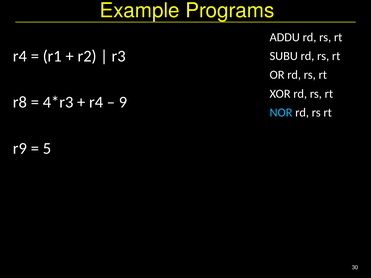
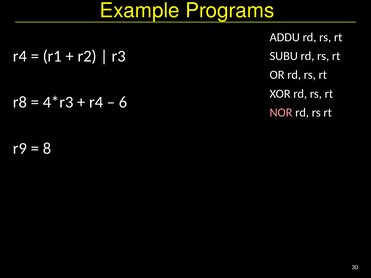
9: 9 -> 6 (123, 102)
NOR colour: light blue -> pink (281, 113)
5: 5 -> 8 (47, 149)
